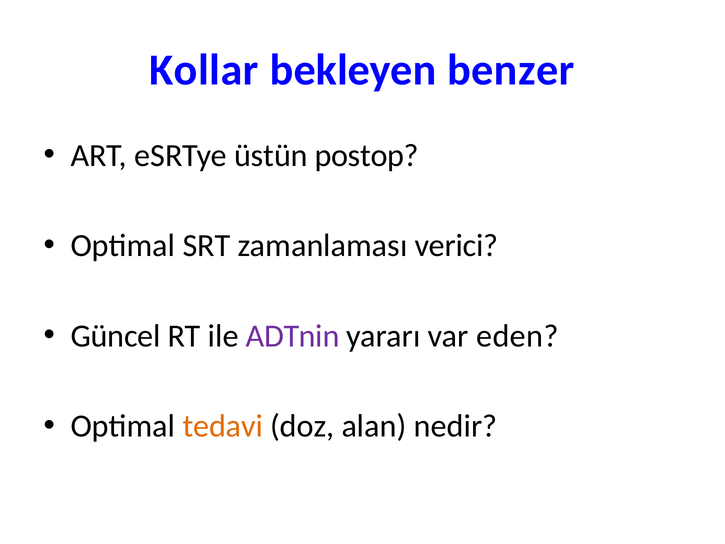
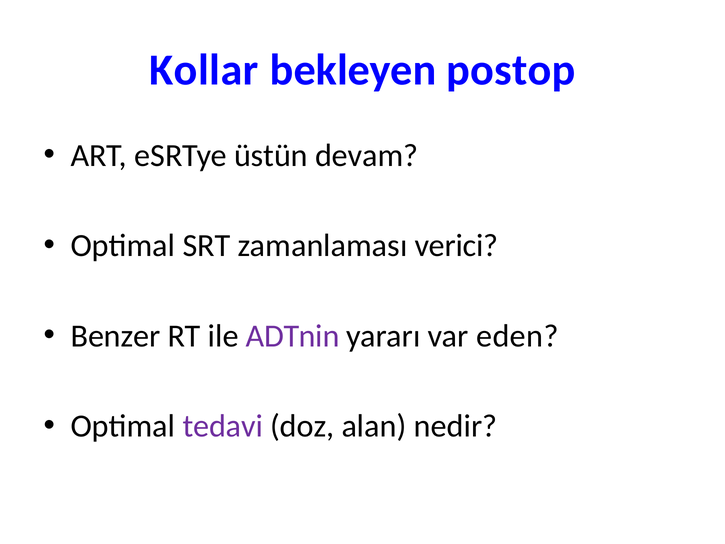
benzer: benzer -> postop (511, 70)
postop: postop -> devam (367, 155)
Güncel: Güncel -> Benzer (116, 336)
tedavi colour: orange -> purple (223, 426)
